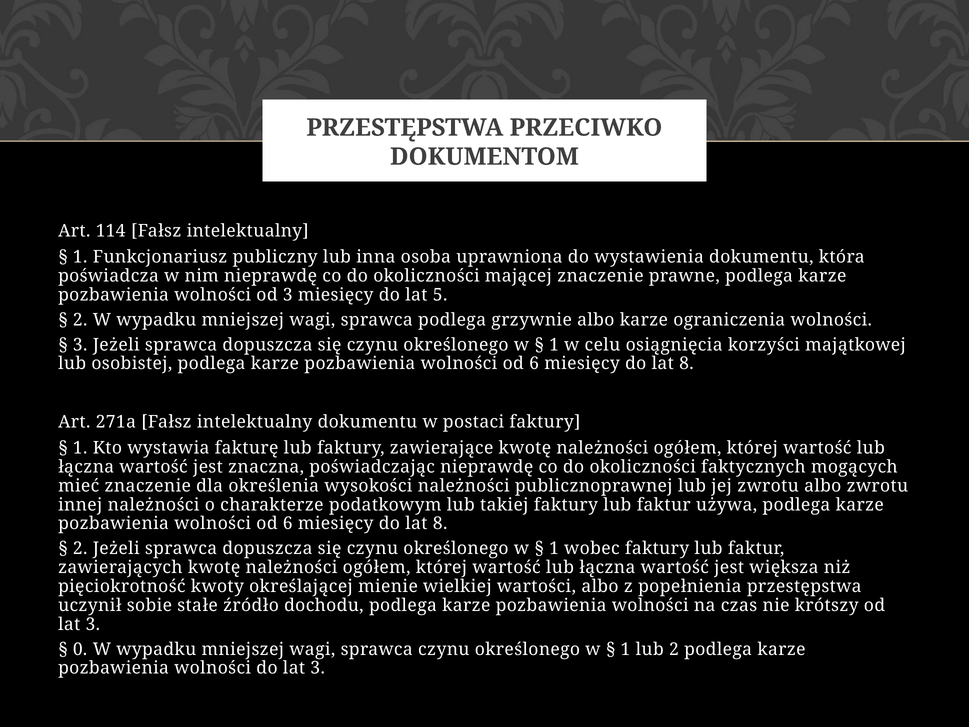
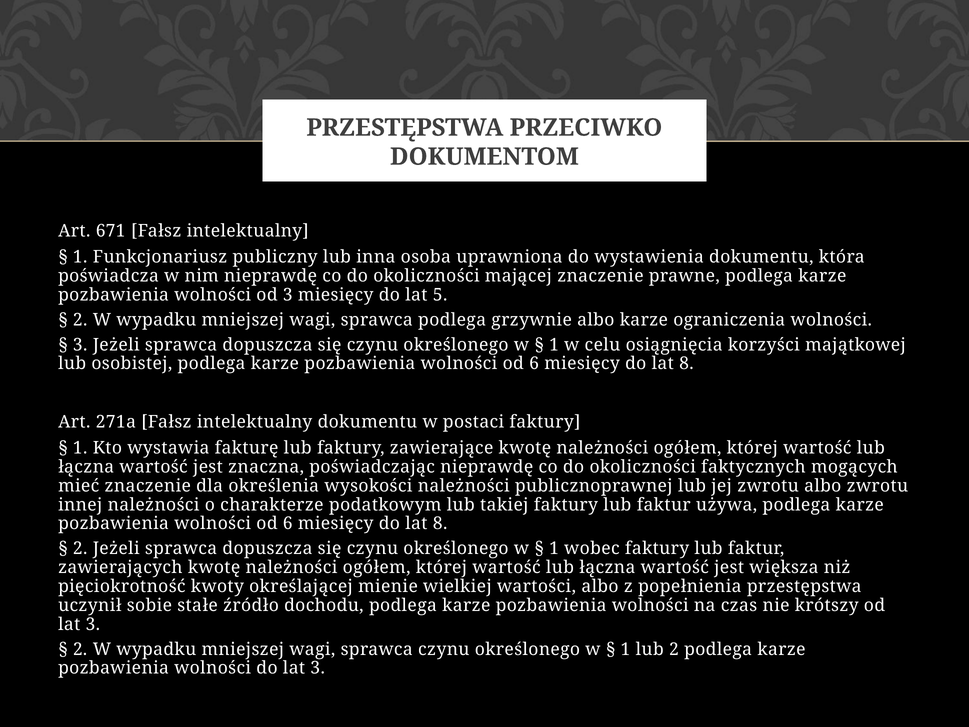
114: 114 -> 671 (111, 231)
0: 0 -> 2 (80, 649)
